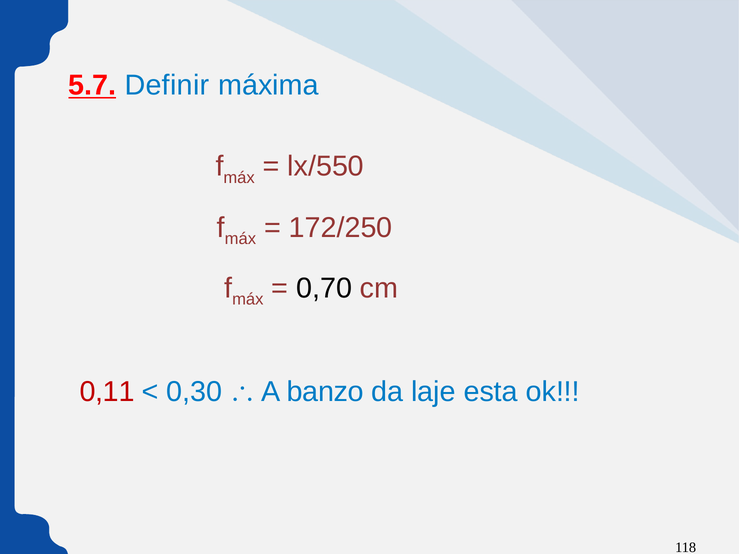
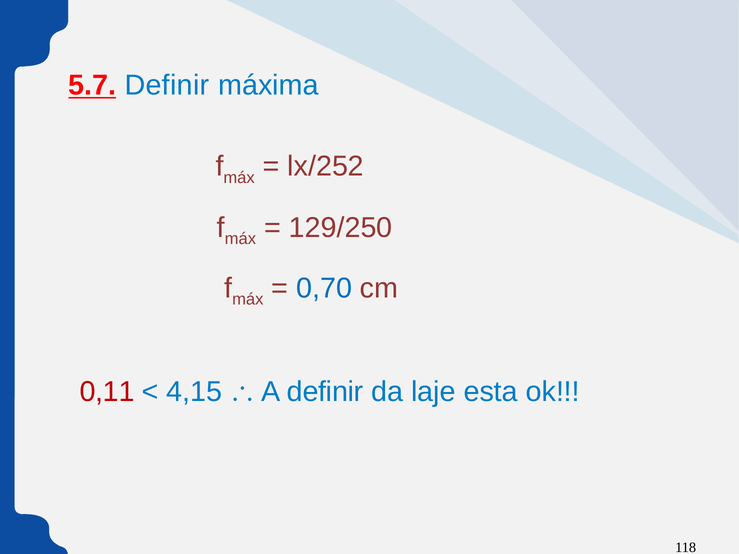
lx/550: lx/550 -> lx/252 (326, 166)
172/250: 172/250 -> 129/250 (341, 228)
0,70 colour: black -> blue (324, 288)
0,30: 0,30 -> 4,15 (194, 392)
A banzo: banzo -> definir (325, 392)
